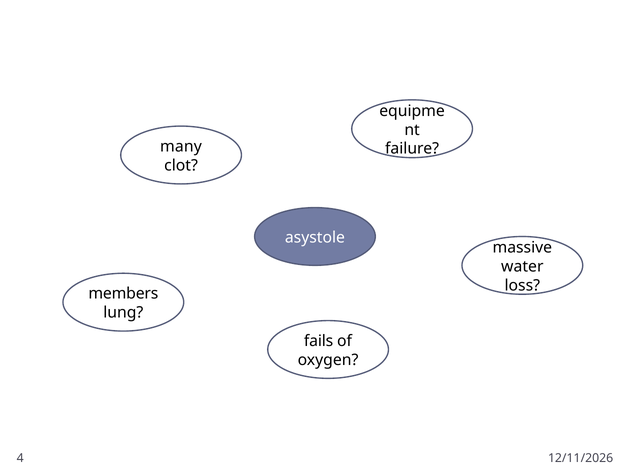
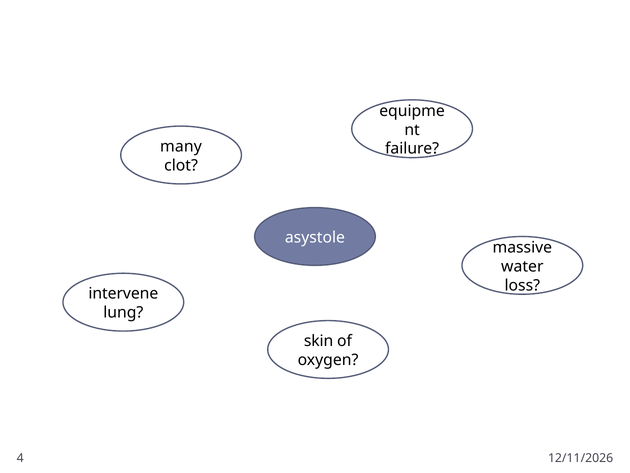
members: members -> intervene (123, 293)
fails: fails -> skin (319, 341)
